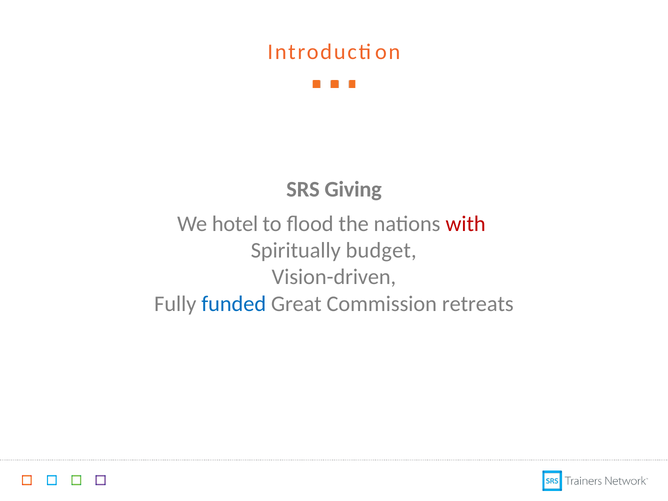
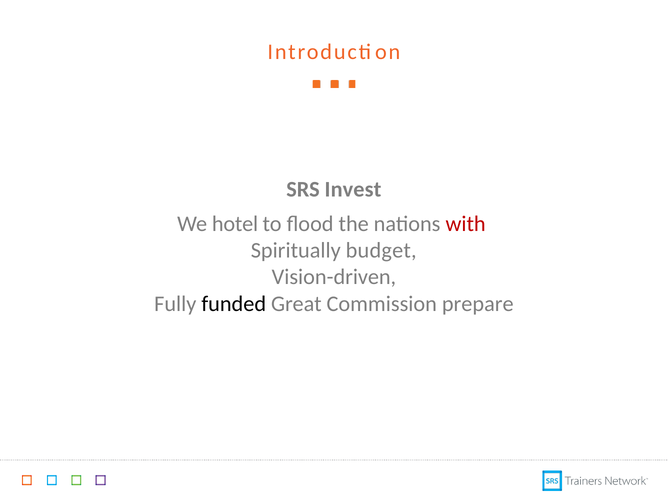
Giving: Giving -> Invest (353, 189)
funded colour: blue -> black (234, 304)
retreats: retreats -> prepare (478, 304)
